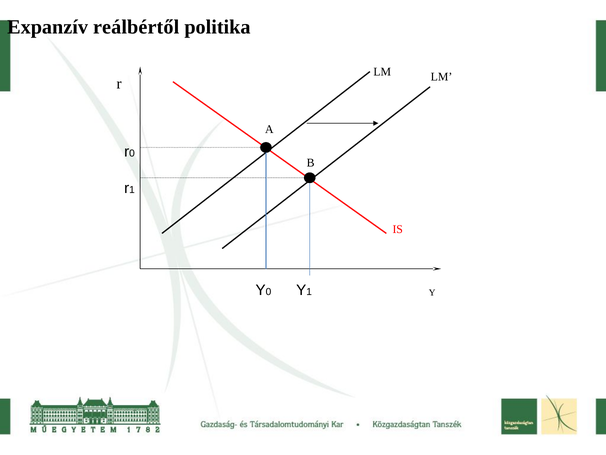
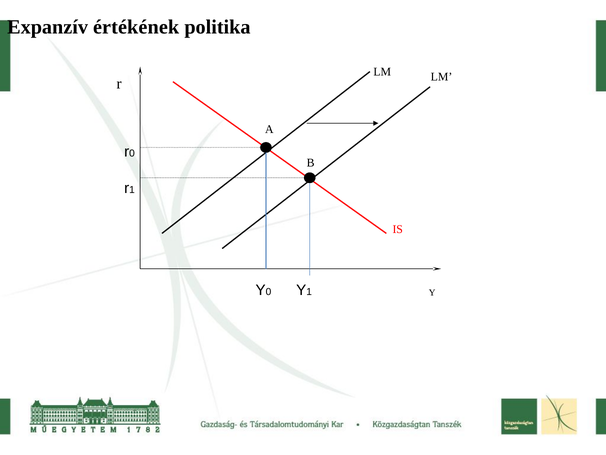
reálbértől: reálbértől -> értékének (136, 27)
